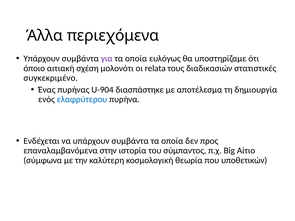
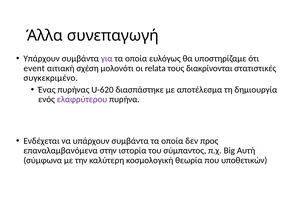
περιεχόμενα: περιεχόμενα -> συνεπαγωγή (113, 36)
όποιο: όποιο -> event (34, 68)
διαδικασιών: διαδικασιών -> διακρίνονται (209, 68)
U-904: U-904 -> U-620 (102, 90)
ελαφρύτερου colour: blue -> purple (82, 100)
Αίτιο: Αίτιο -> Αυτή (246, 151)
